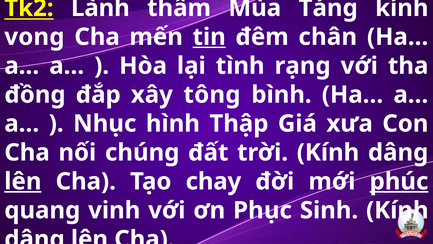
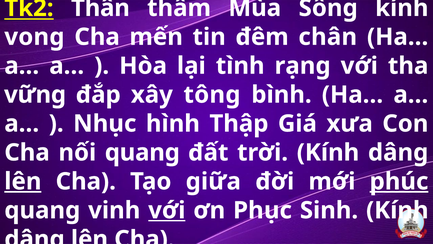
Lành: Lành -> Thân (100, 8)
Táng: Táng -> Sống (328, 8)
tin underline: present -> none (209, 37)
đồng: đồng -> vững (35, 95)
nối chúng: chúng -> quang (142, 152)
chay: chay -> giữa (213, 181)
với underline: none -> present (167, 210)
